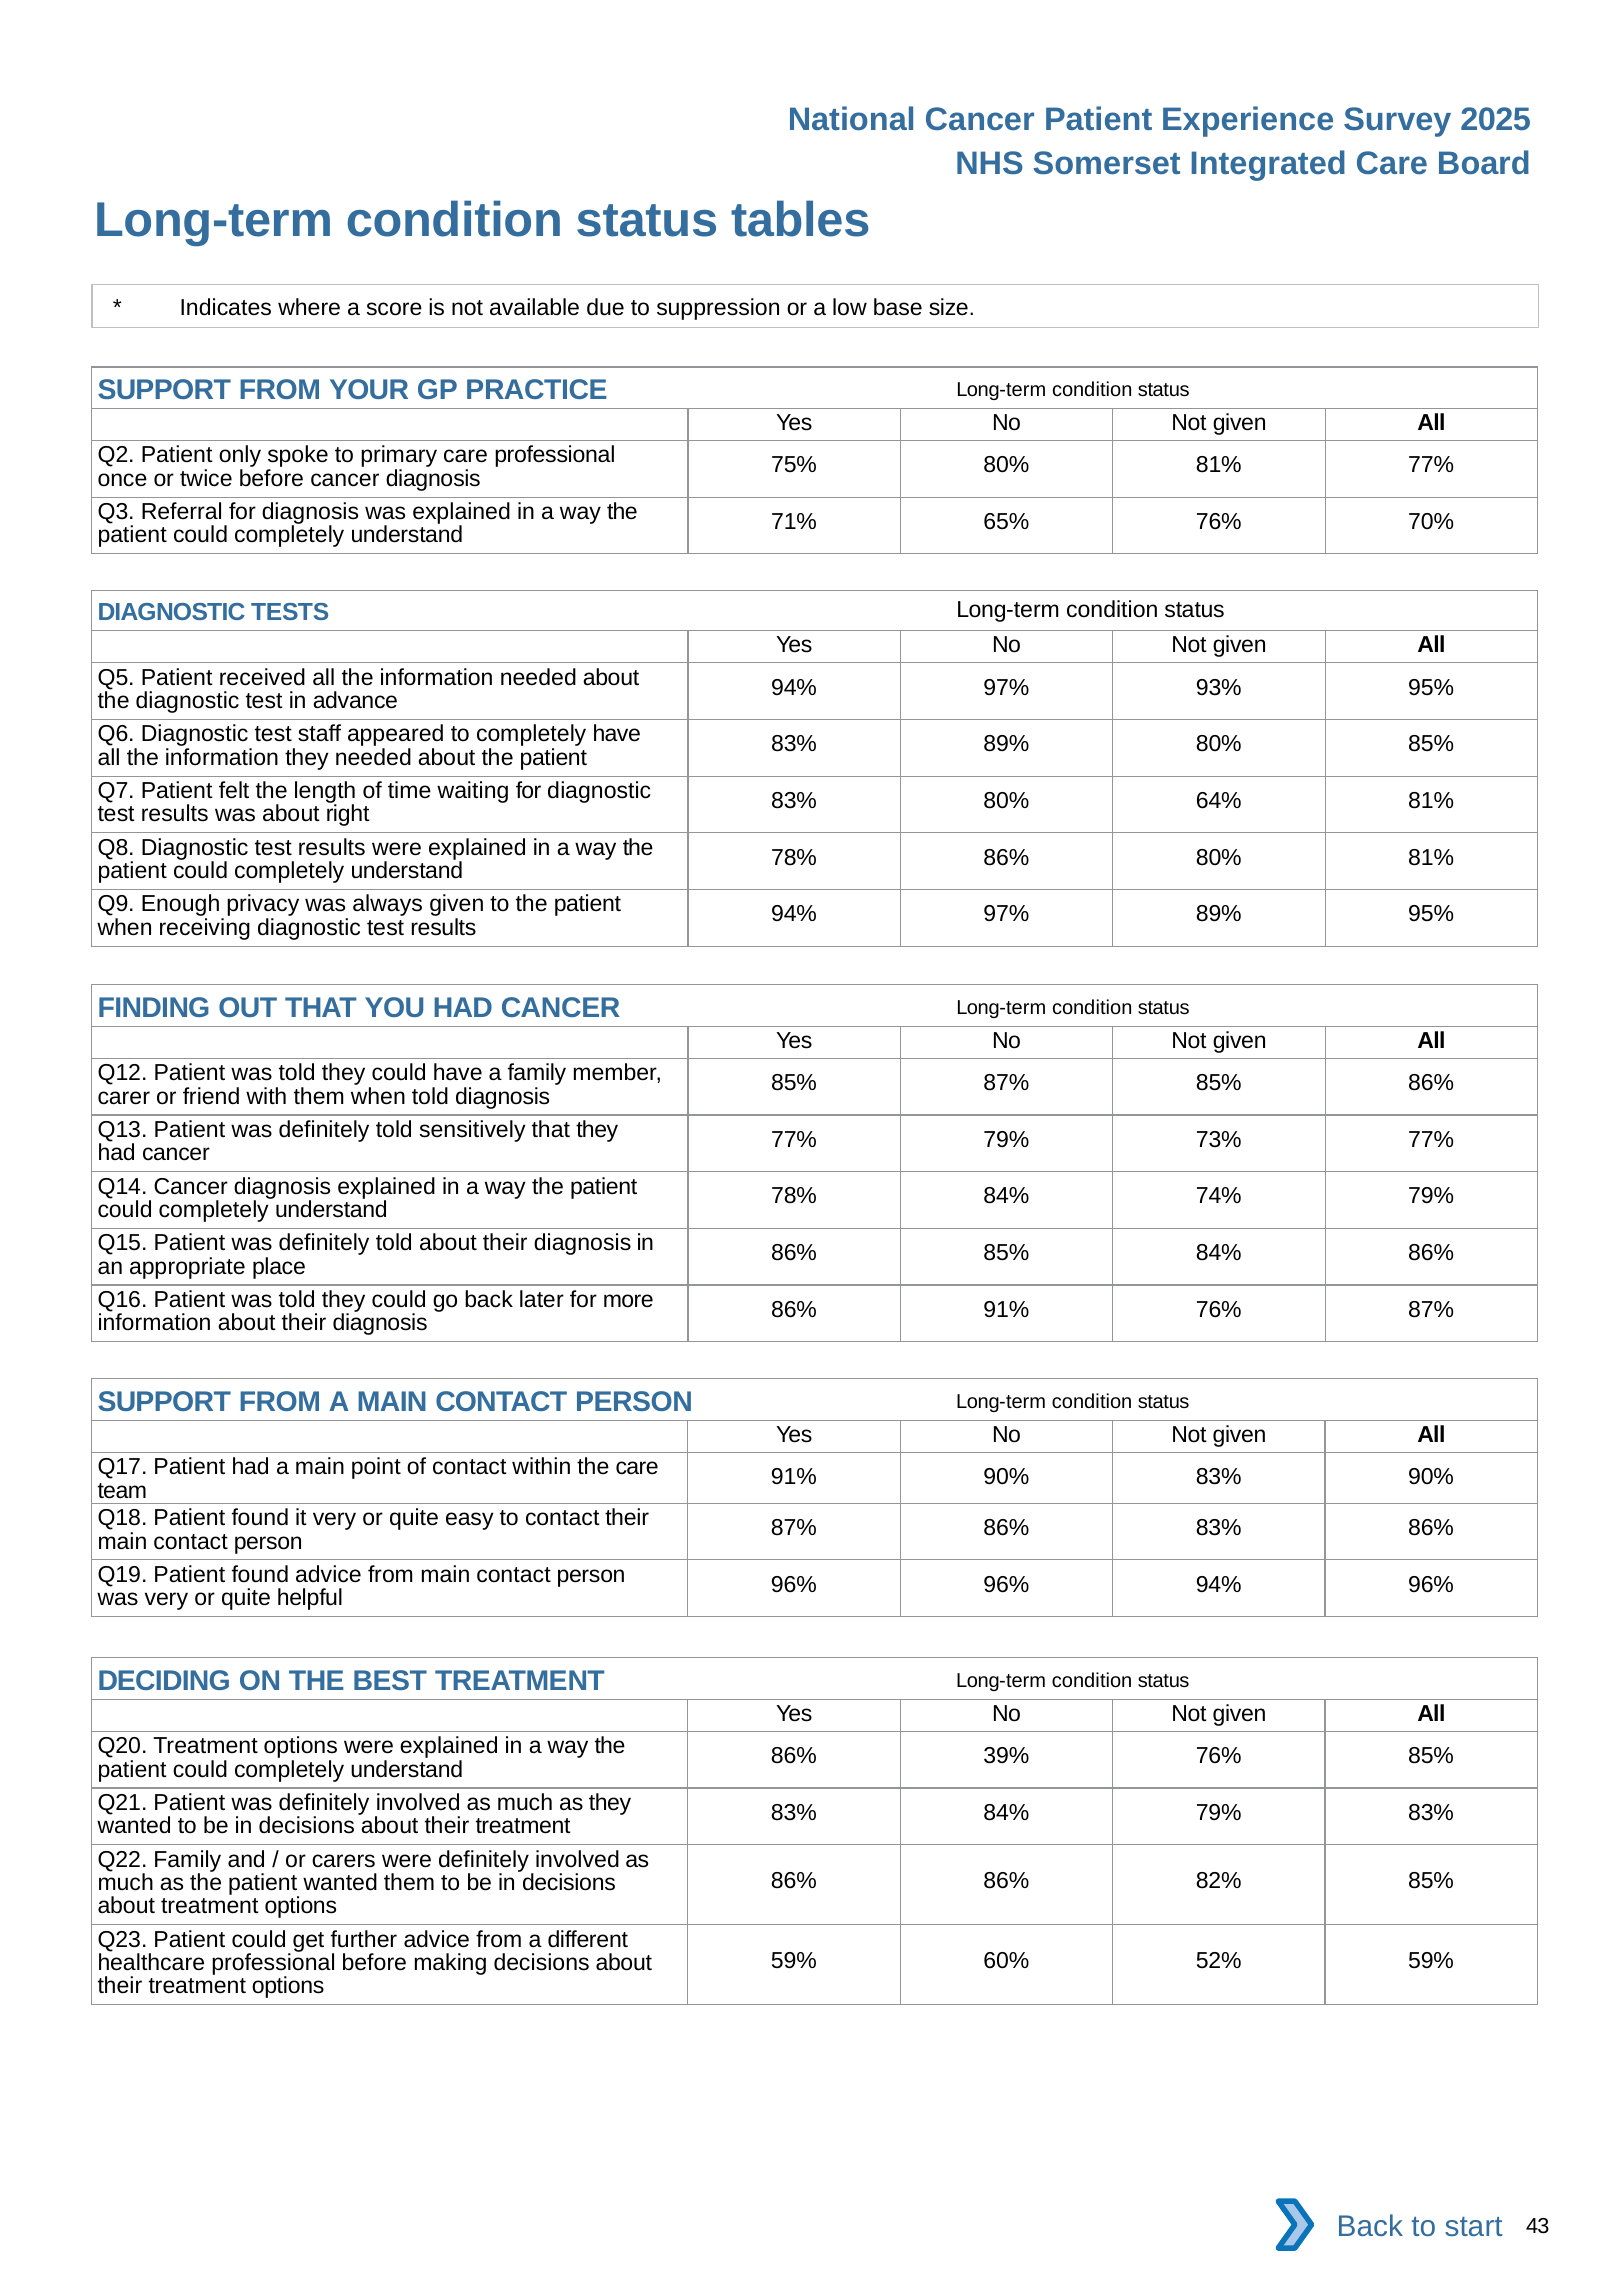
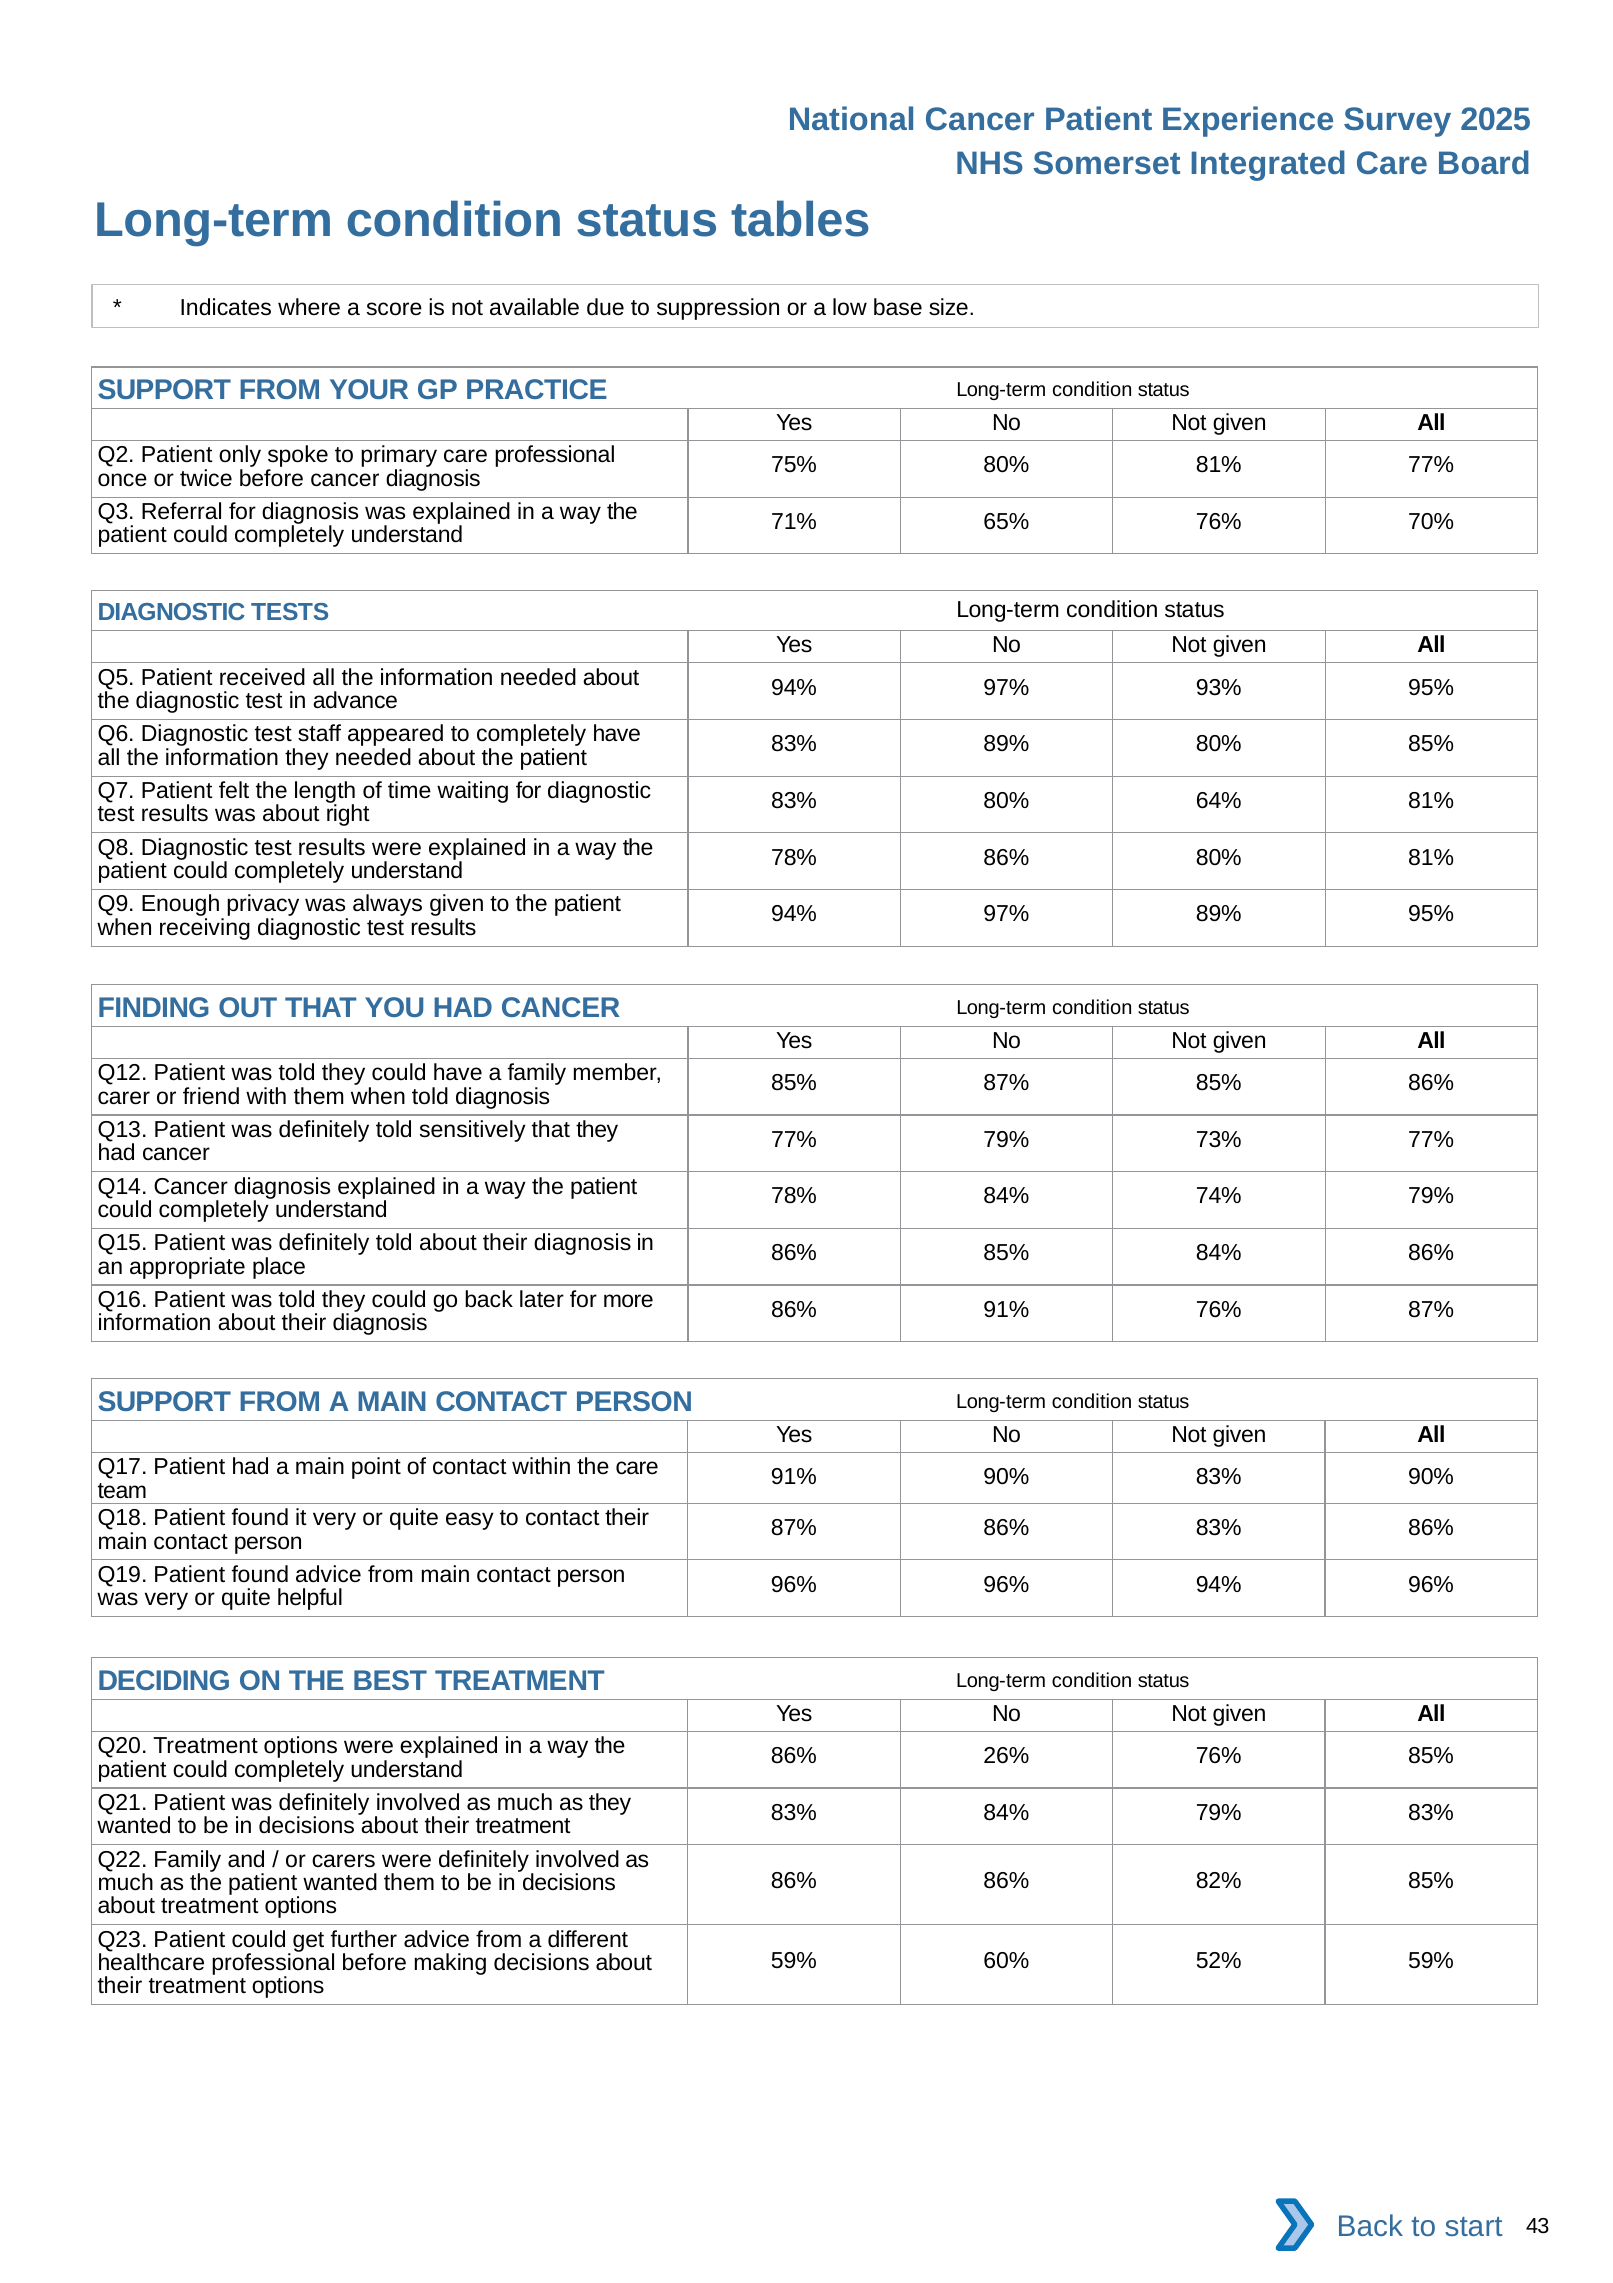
39%: 39% -> 26% (1006, 1756)
